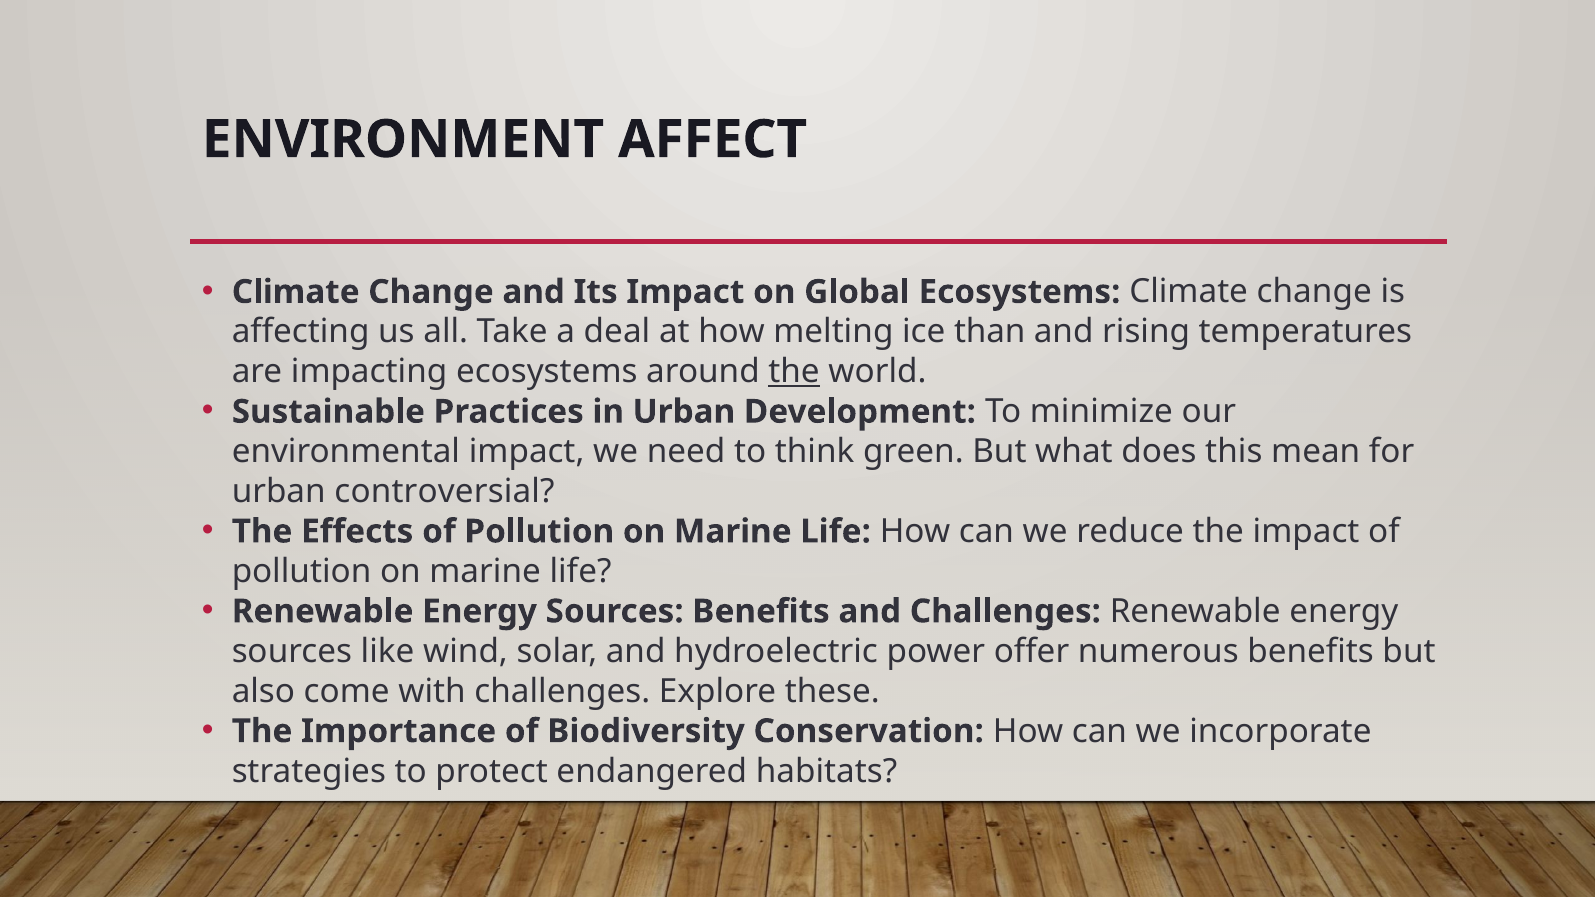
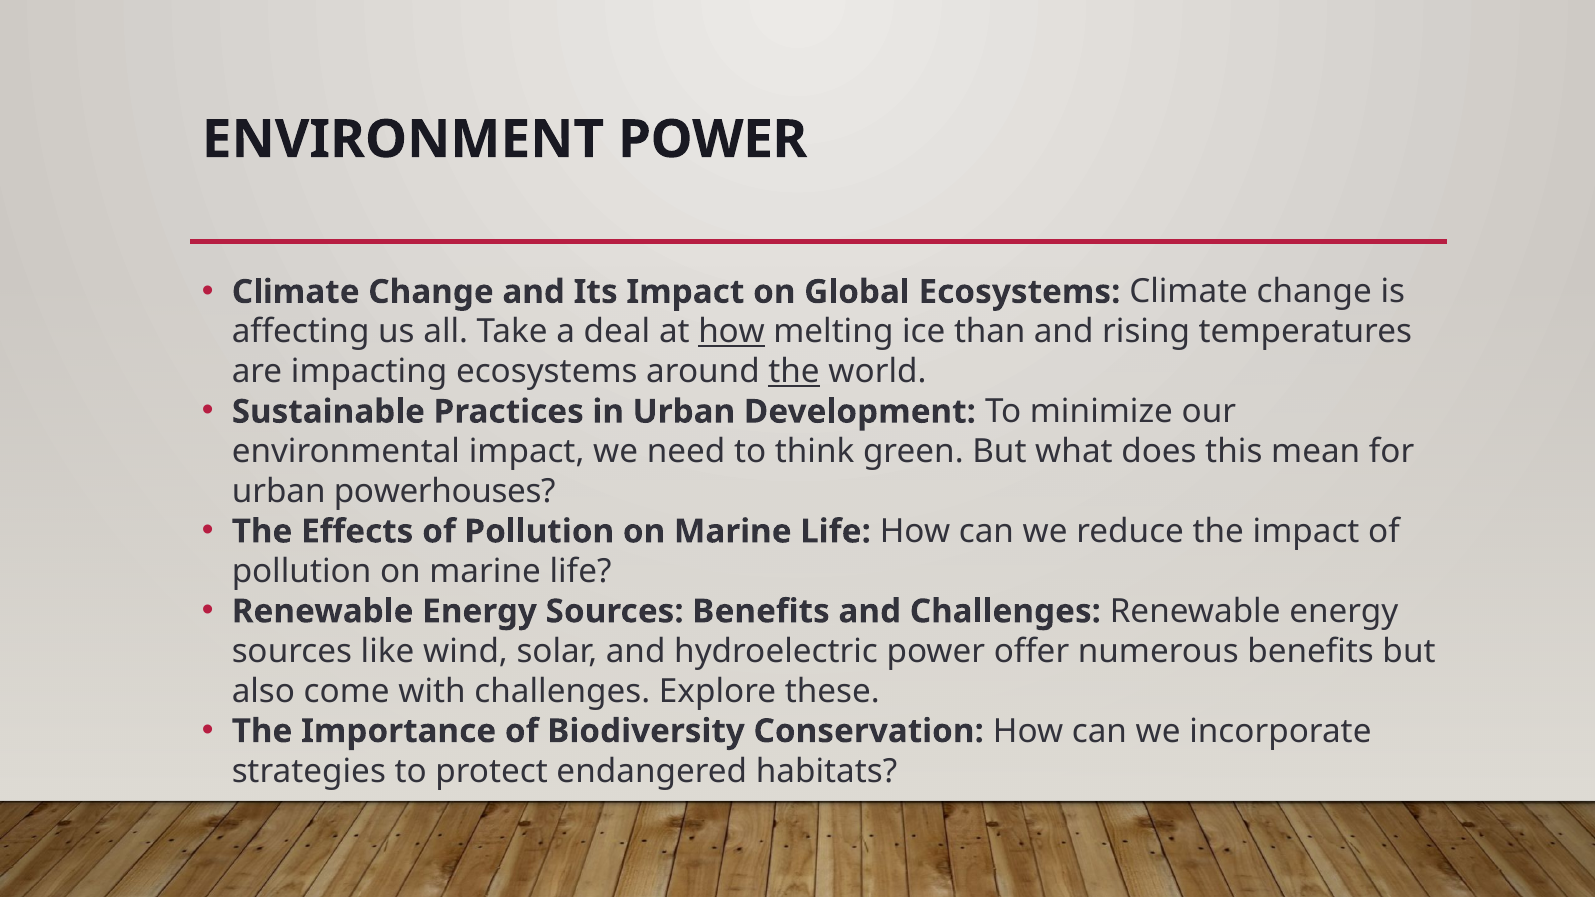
ENVIRONMENT AFFECT: AFFECT -> POWER (713, 140)
how underline: none -> present (732, 332)
controversial: controversial -> powerhouses (445, 492)
